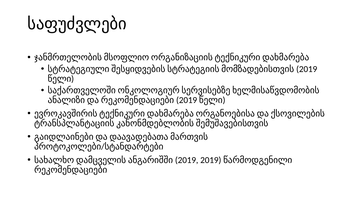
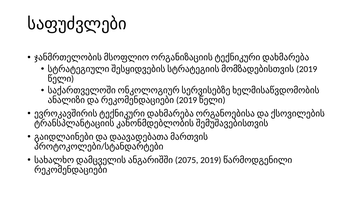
2019: 2019 -> 2075 (187, 160)
